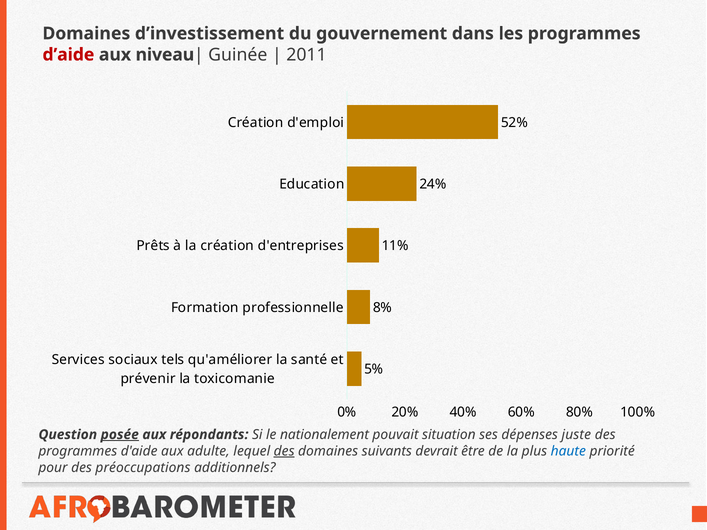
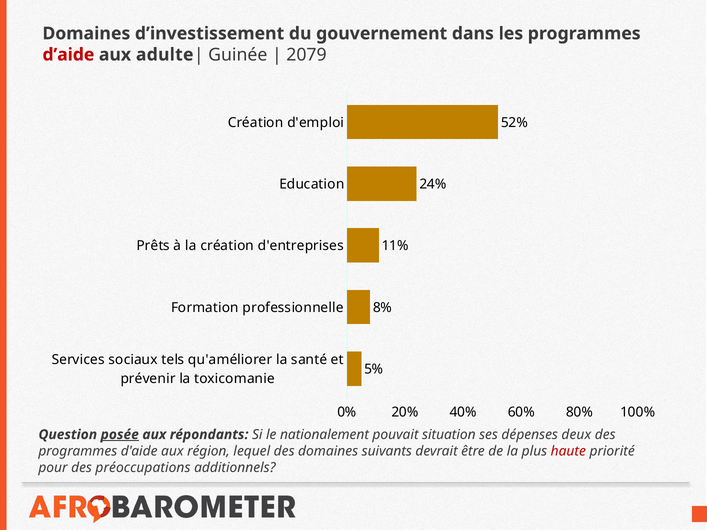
niveau: niveau -> adulte (165, 55)
2011: 2011 -> 2079 (306, 55)
juste: juste -> deux (576, 435)
adulte: adulte -> région (209, 451)
des underline: present -> none (284, 451)
haute colour: blue -> red (568, 451)
